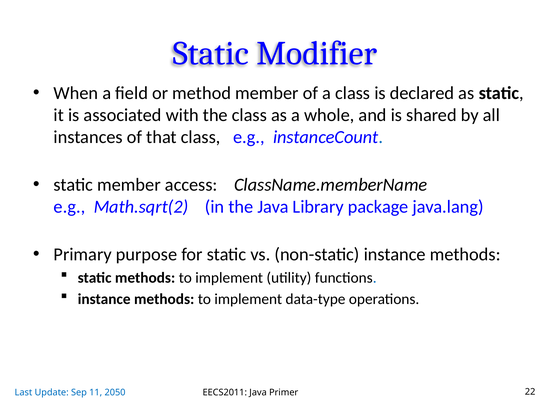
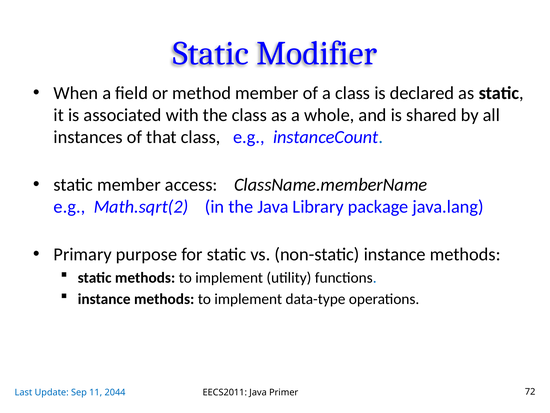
2050: 2050 -> 2044 (115, 392)
22: 22 -> 72 (530, 391)
